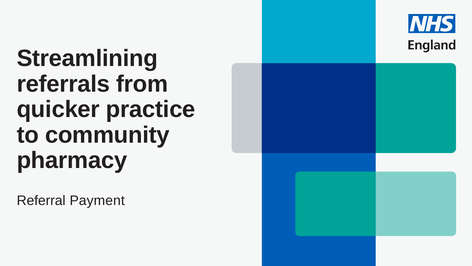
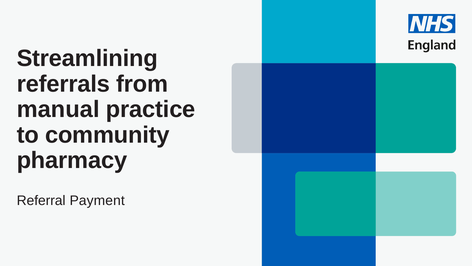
quicker: quicker -> manual (58, 109)
